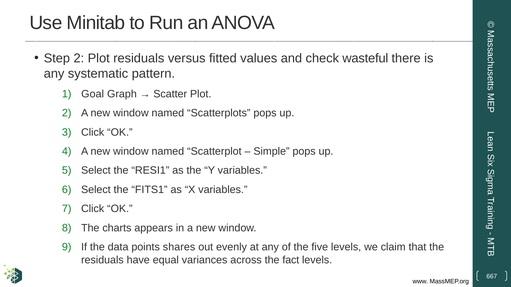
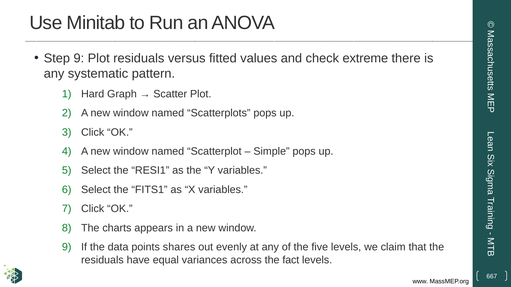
Step 2: 2 -> 9 (79, 58)
wasteful: wasteful -> extreme (365, 58)
Goal: Goal -> Hard (93, 94)
